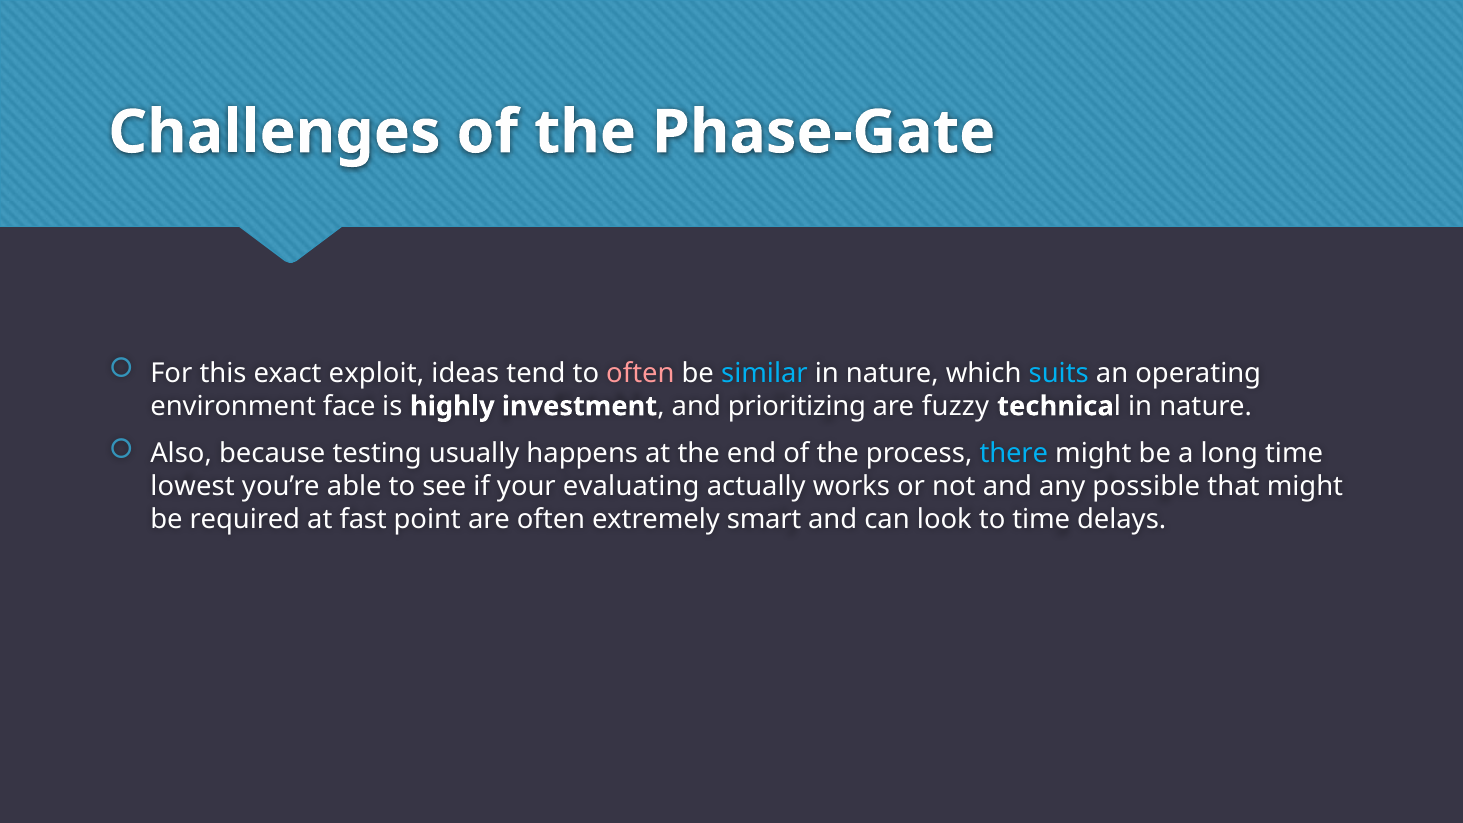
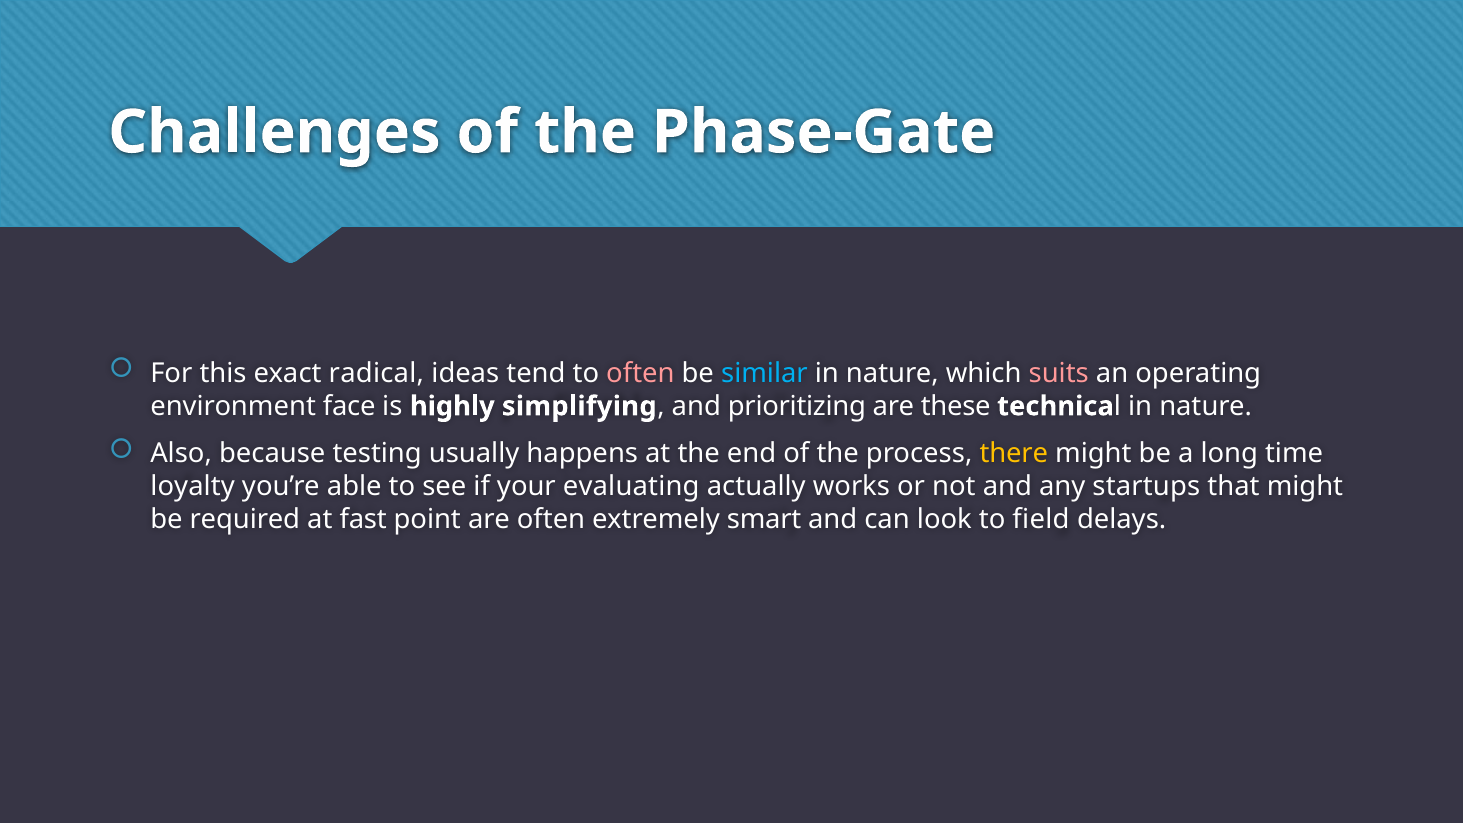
exploit: exploit -> radical (376, 373)
suits colour: light blue -> pink (1059, 373)
investment: investment -> simplifying (579, 406)
fuzzy: fuzzy -> these (956, 406)
there colour: light blue -> yellow (1014, 454)
lowest: lowest -> loyalty (193, 487)
possible: possible -> startups (1146, 487)
to time: time -> field (1041, 520)
